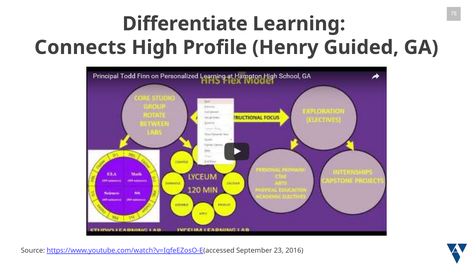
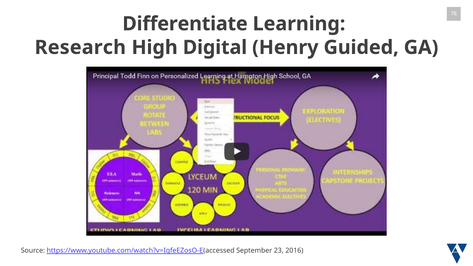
Connects: Connects -> Research (80, 47)
Profile: Profile -> Digital (215, 47)
